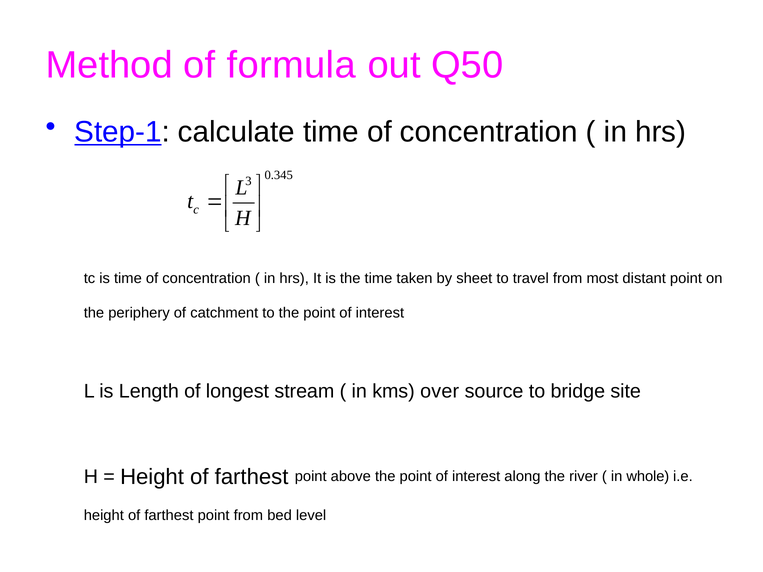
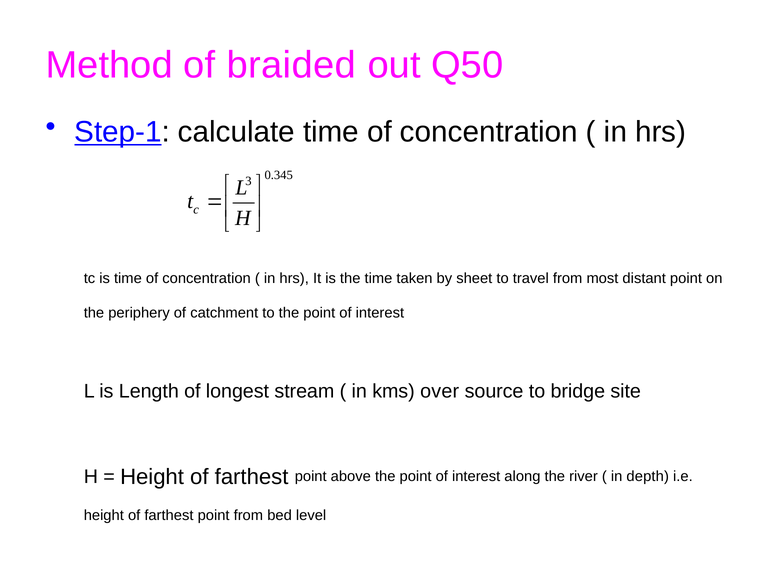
formula: formula -> braided (291, 65)
whole: whole -> depth (648, 476)
